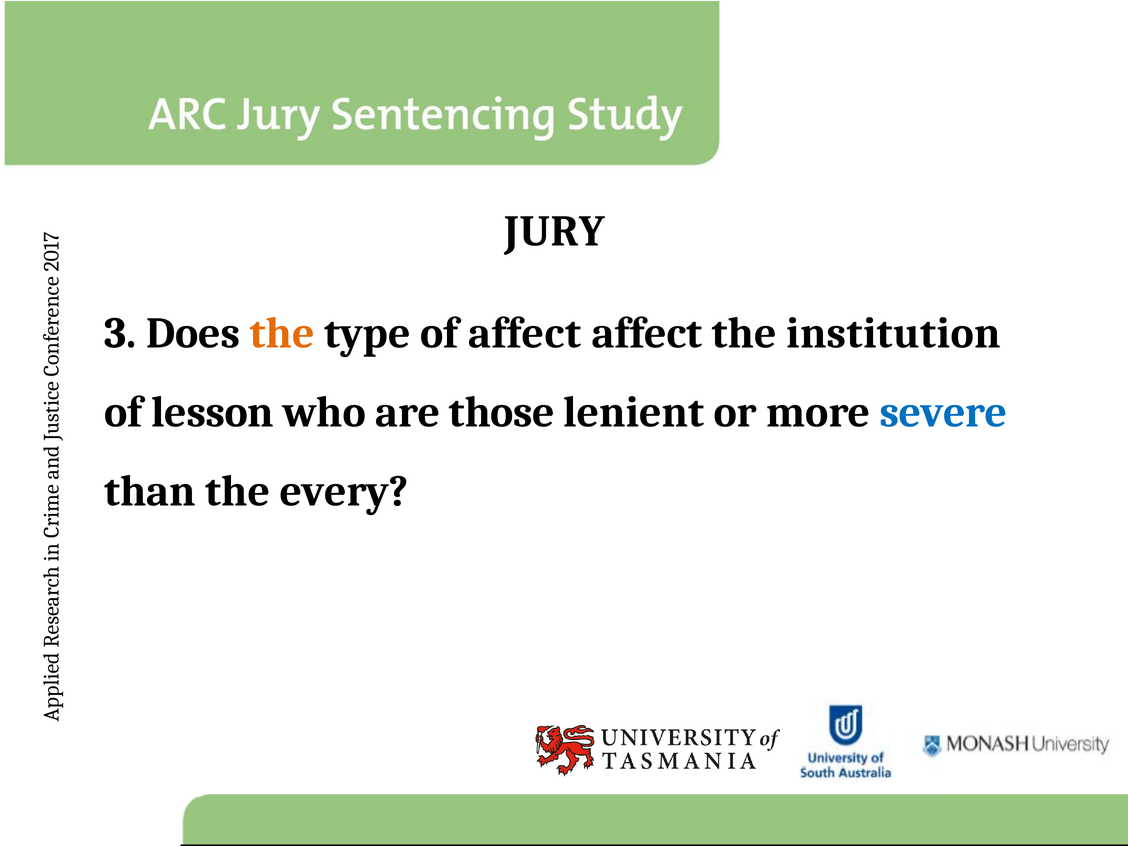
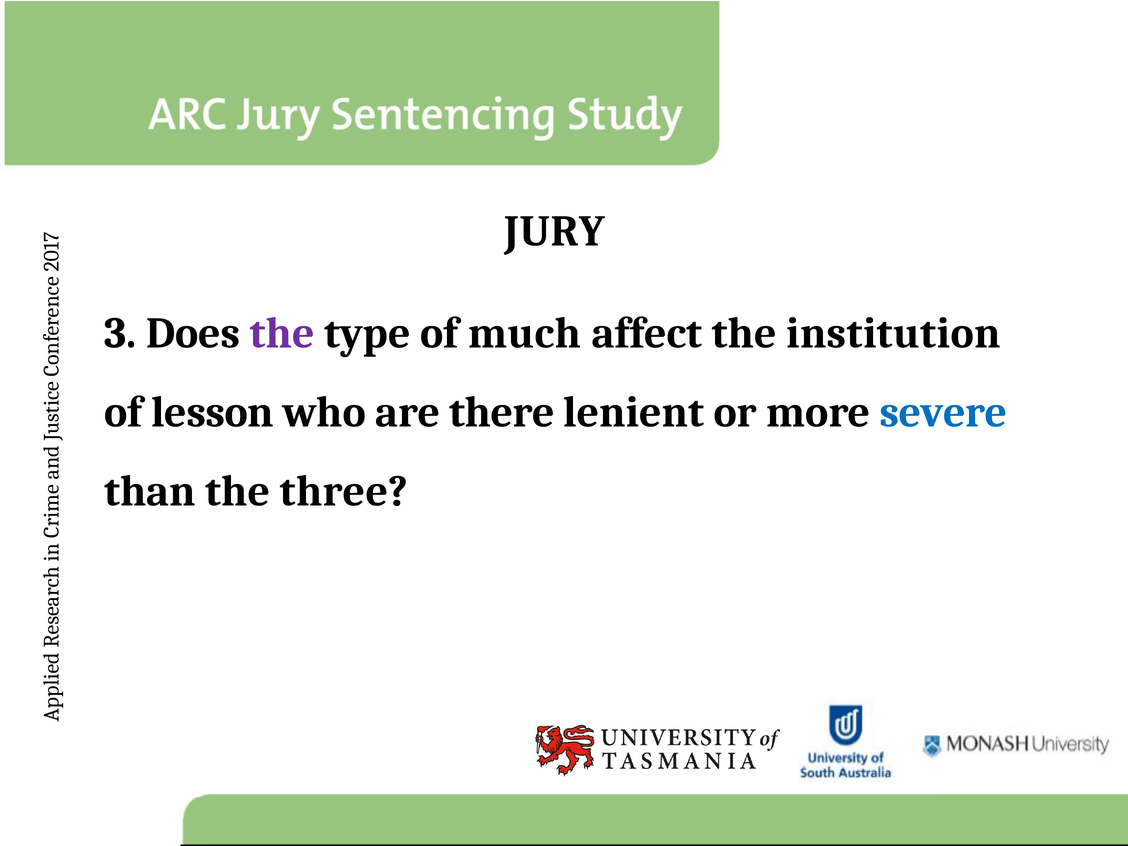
the colour: orange -> purple (282, 333)
of affect: affect -> much (525, 333)
those: those -> there (502, 412)
every: every -> three (344, 491)
